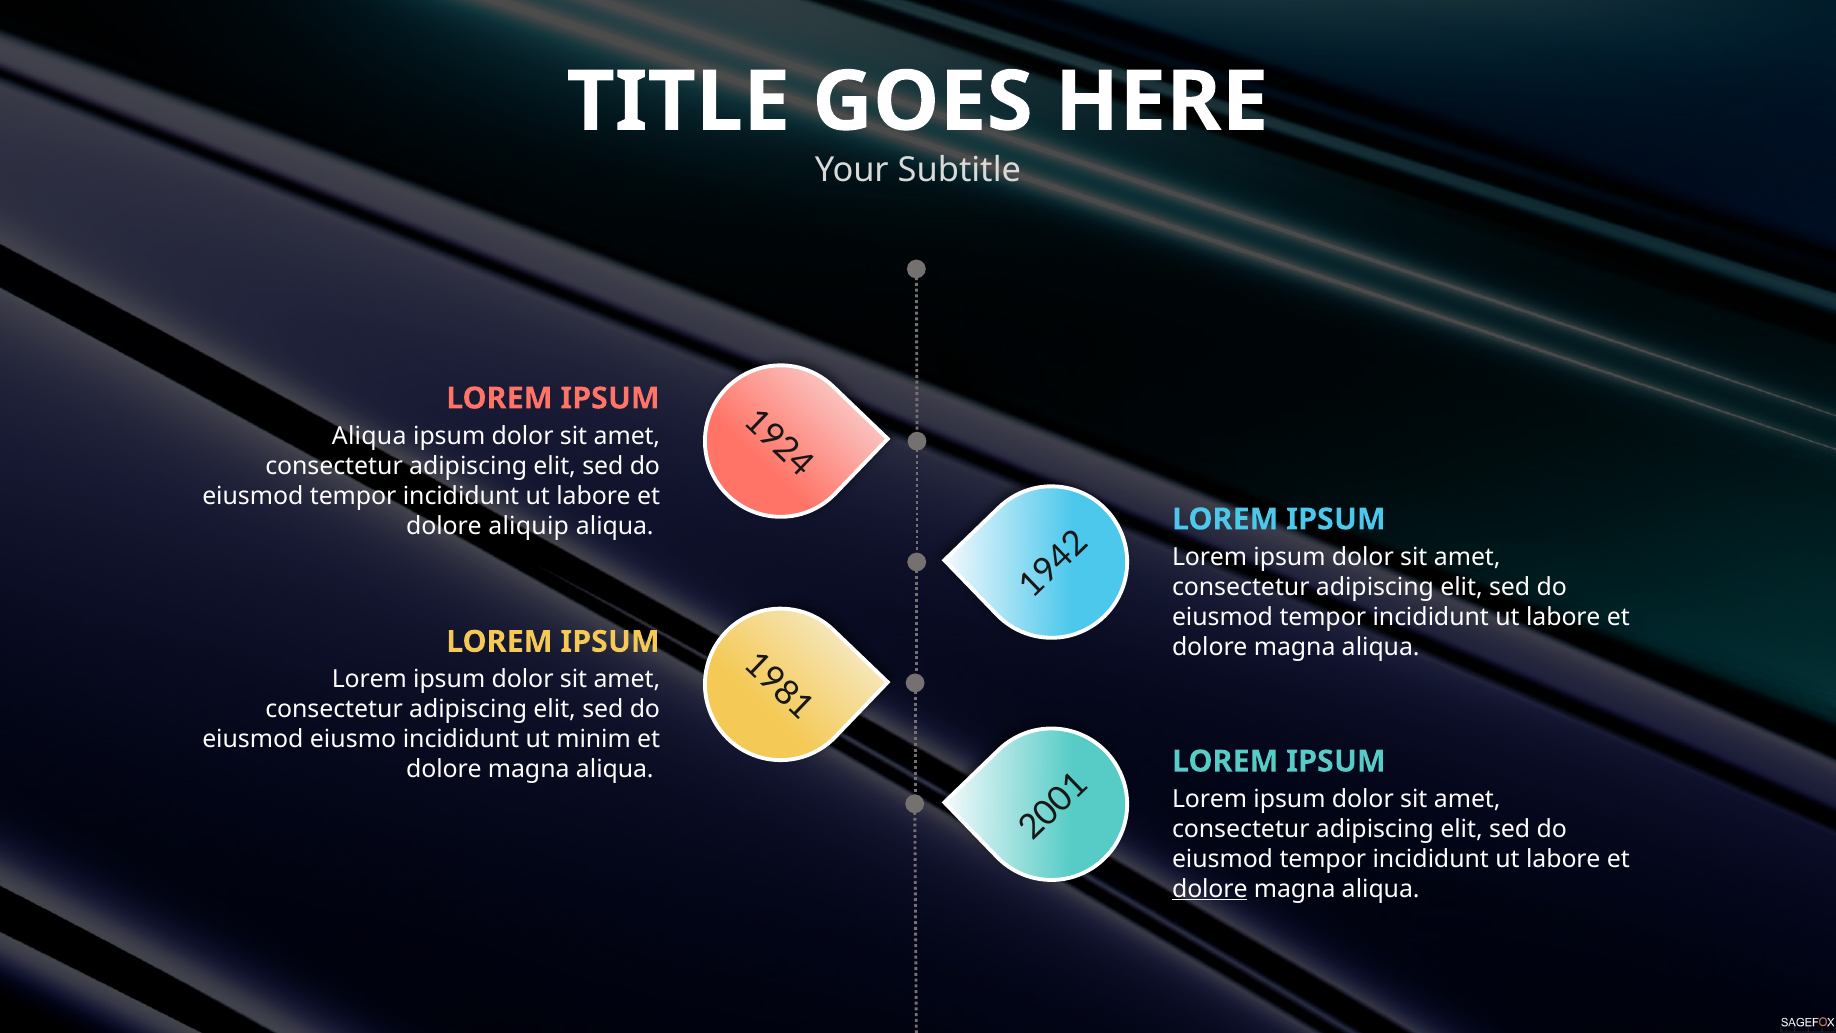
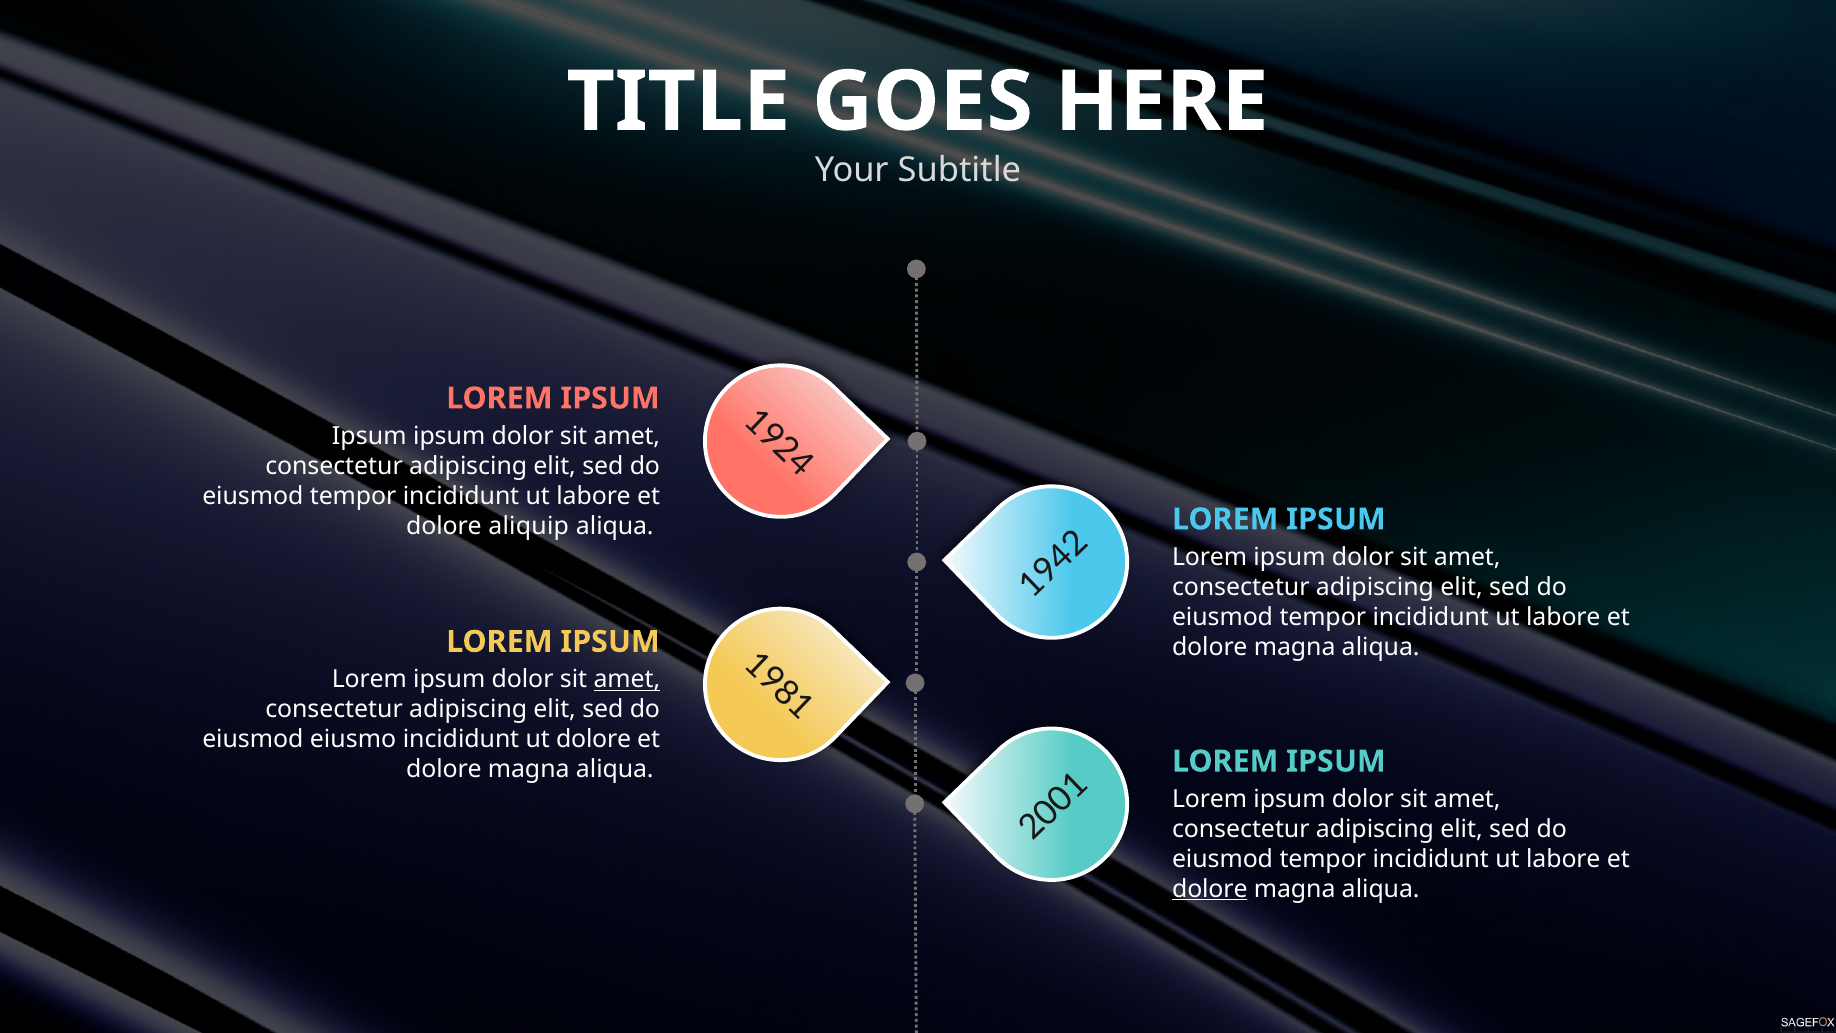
Aliqua: Aliqua -> Ipsum (369, 436)
amet underline: none -> present (627, 679)
ut minim: minim -> dolore (594, 739)
